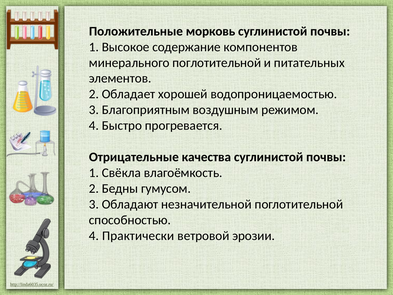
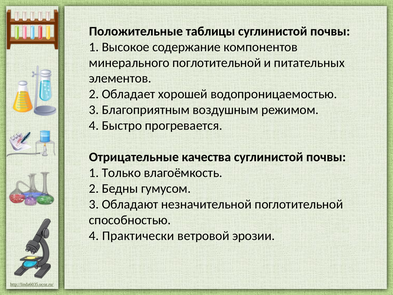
морковь: морковь -> таблицы (211, 31)
Свёкла: Свёкла -> Только (121, 173)
